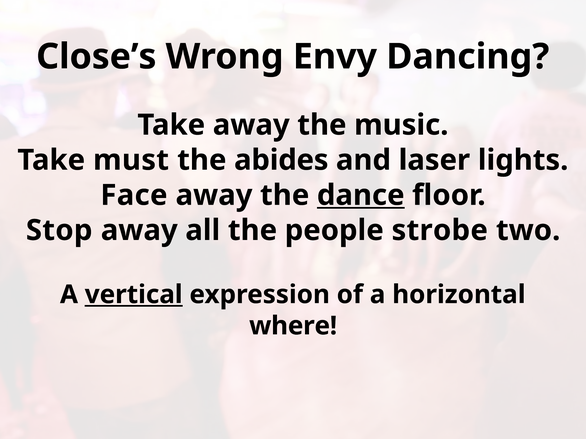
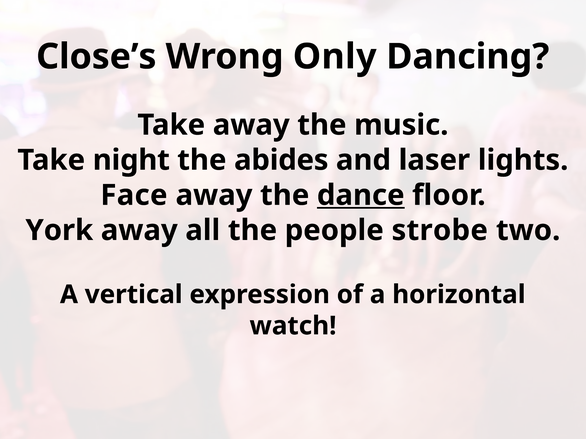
Envy: Envy -> Only (335, 57)
must: must -> night (131, 160)
Stop: Stop -> York (59, 231)
vertical underline: present -> none (134, 295)
where: where -> watch (293, 326)
